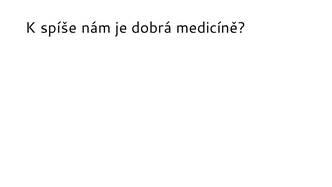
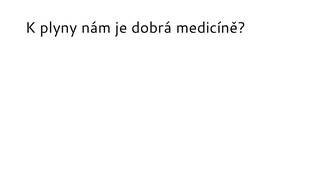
spíše: spíše -> plyny (59, 28)
